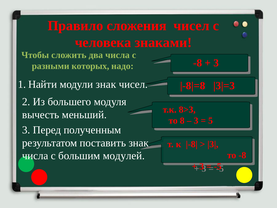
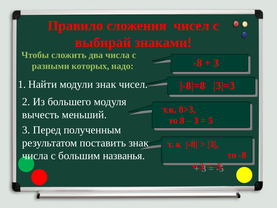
человека: человека -> выбирай (103, 42)
модулей: модулей -> названья (124, 156)
